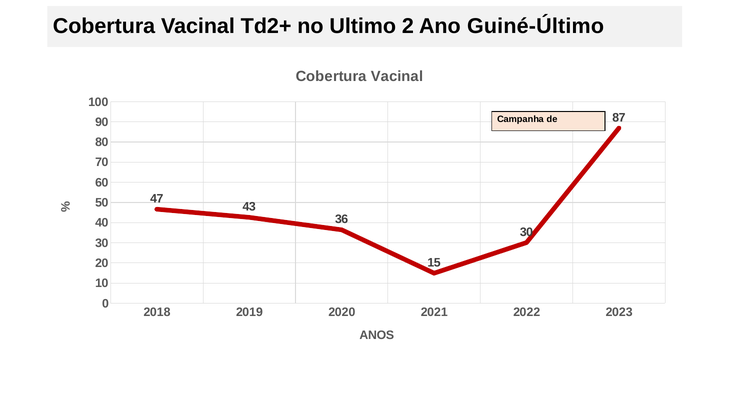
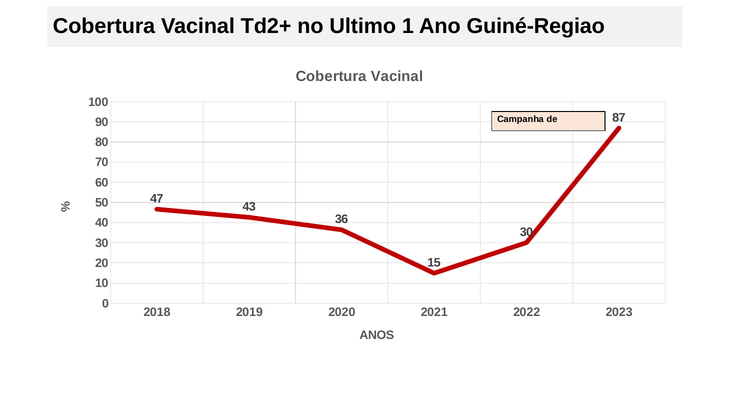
2: 2 -> 1 (408, 26)
Guiné-Último: Guiné-Último -> Guiné-Regiao (536, 26)
